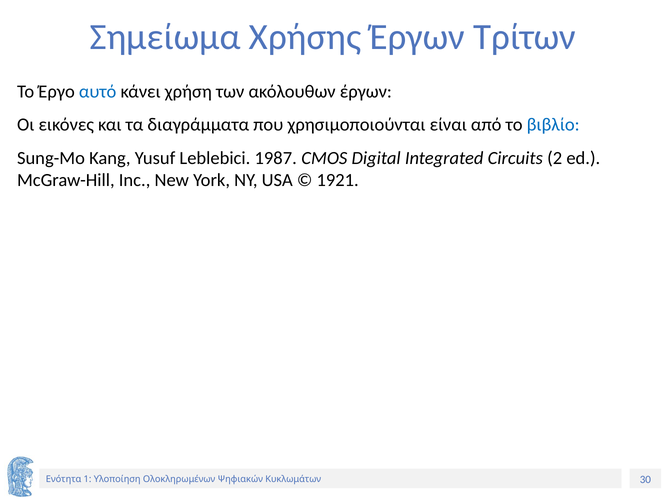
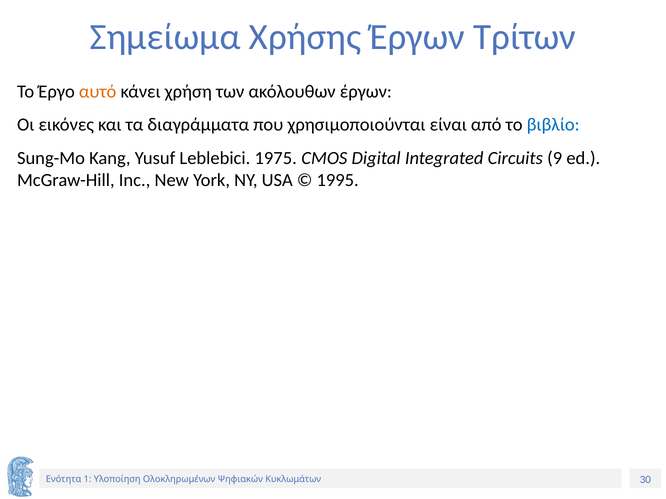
αυτό colour: blue -> orange (98, 92)
1987: 1987 -> 1975 (276, 158)
2: 2 -> 9 (555, 158)
1921: 1921 -> 1995 (338, 181)
